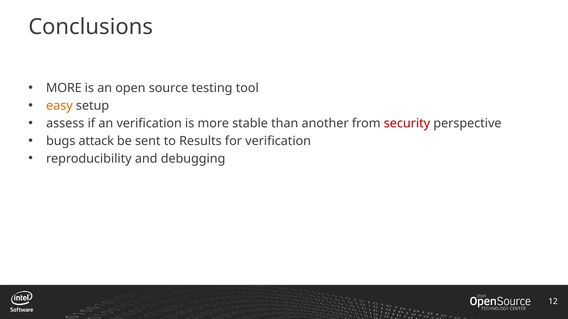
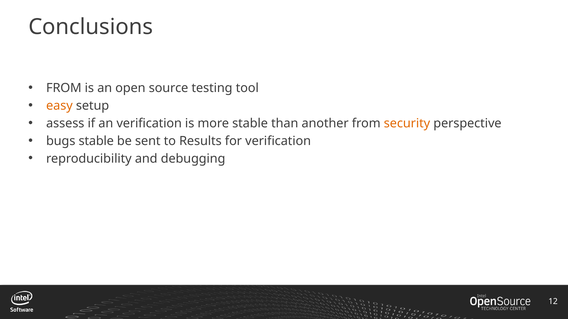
MORE: MORE -> FROM (64, 88)
security colour: red -> orange (407, 123)
bugs attack: attack -> stable (96, 141)
